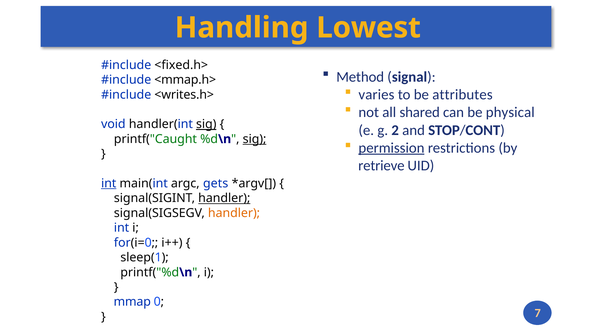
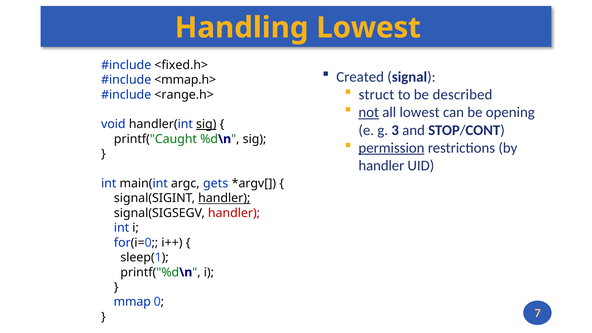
Method: Method -> Created (360, 77)
varies: varies -> struct (376, 95)
attributes: attributes -> described (462, 95)
<writes.h>: <writes.h> -> <range.h> (184, 95)
not underline: none -> present (369, 112)
all shared: shared -> lowest (420, 112)
physical: physical -> opening (510, 112)
2: 2 -> 3 (395, 130)
sig underline: present -> none (255, 139)
retrieve: retrieve -> handler (381, 166)
int underline: present -> none (109, 183)
handler colour: orange -> red (234, 213)
